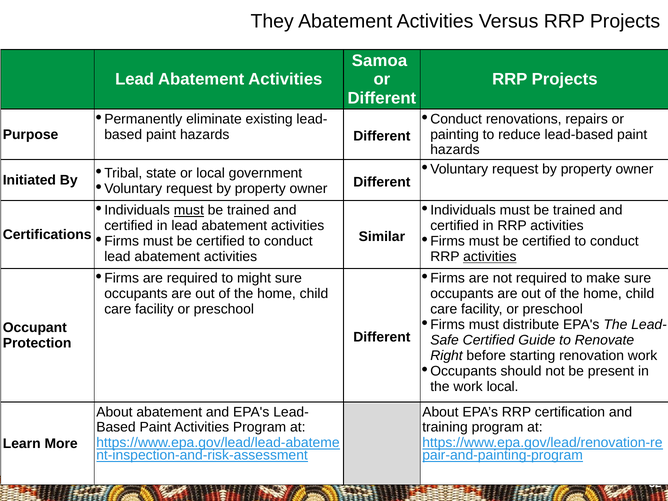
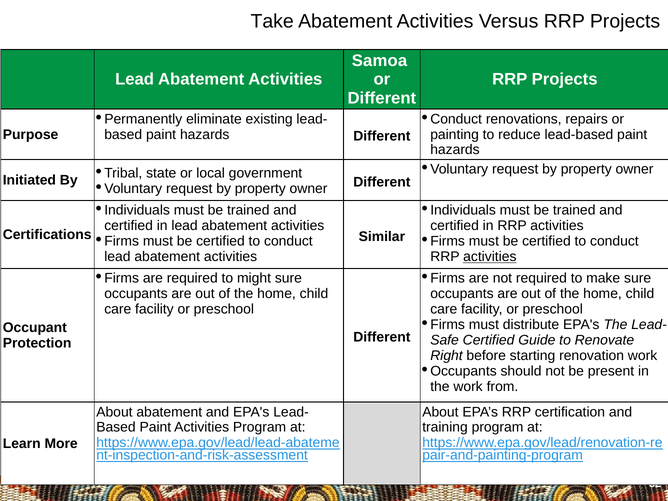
They: They -> Take (272, 21)
must underline: present -> none (189, 210)
work local: local -> from (502, 387)
